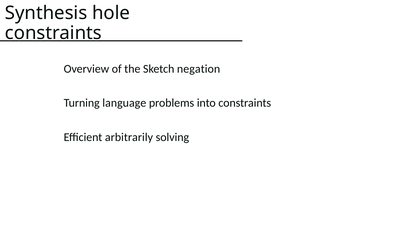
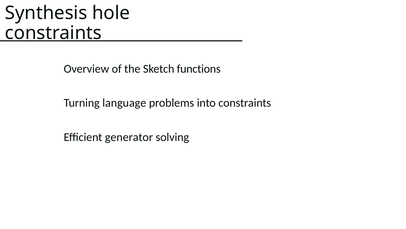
negation: negation -> functions (199, 69)
arbitrarily: arbitrarily -> generator (129, 137)
